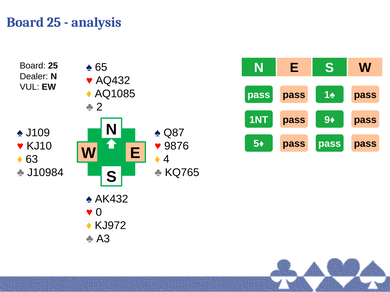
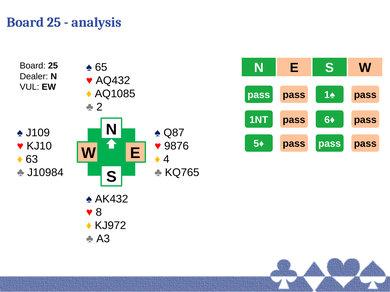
9♦: 9♦ -> 6♦ (330, 120)
0: 0 -> 8 (99, 213)
